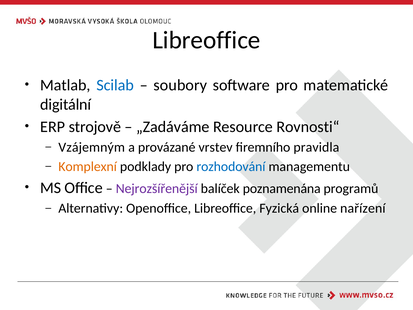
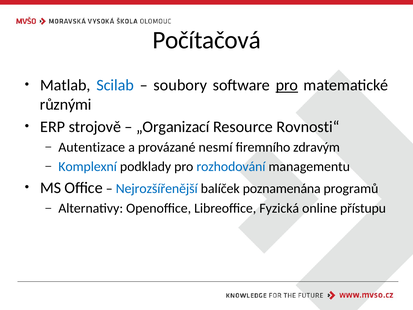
Libreoffice: Libreoffice -> Počítačová (207, 40)
pro underline: none -> present (287, 85)
digitální: digitální -> různými (66, 104)
„Zadáváme: „Zadáváme -> „Organizací (173, 127)
Vzájemným: Vzájemným -> Autentizace (92, 147)
vrstev: vrstev -> nesmí (216, 147)
pravidla: pravidla -> zdravým (317, 147)
Komplexní colour: orange -> blue (88, 167)
Nejrozšířenější colour: purple -> blue (157, 189)
nařízení: nařízení -> přístupu (363, 208)
